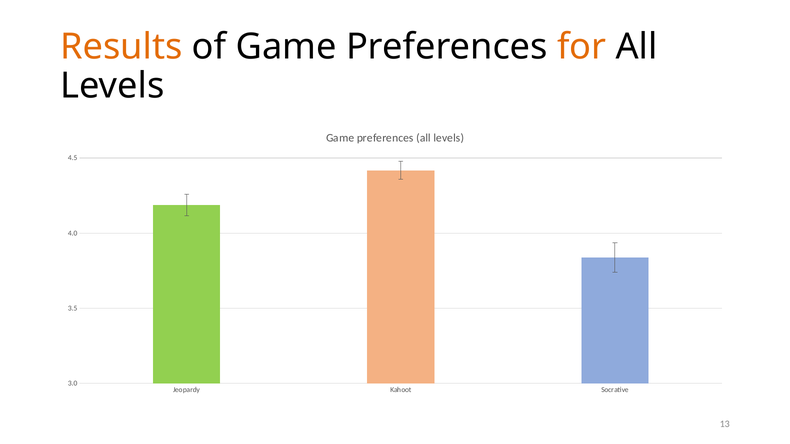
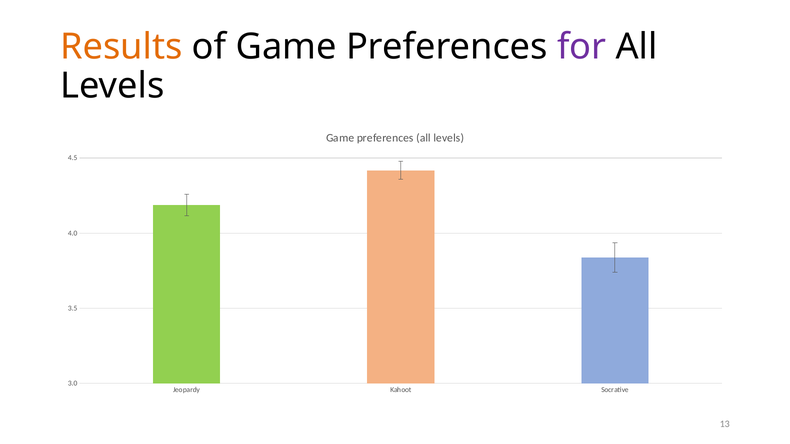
for colour: orange -> purple (582, 47)
